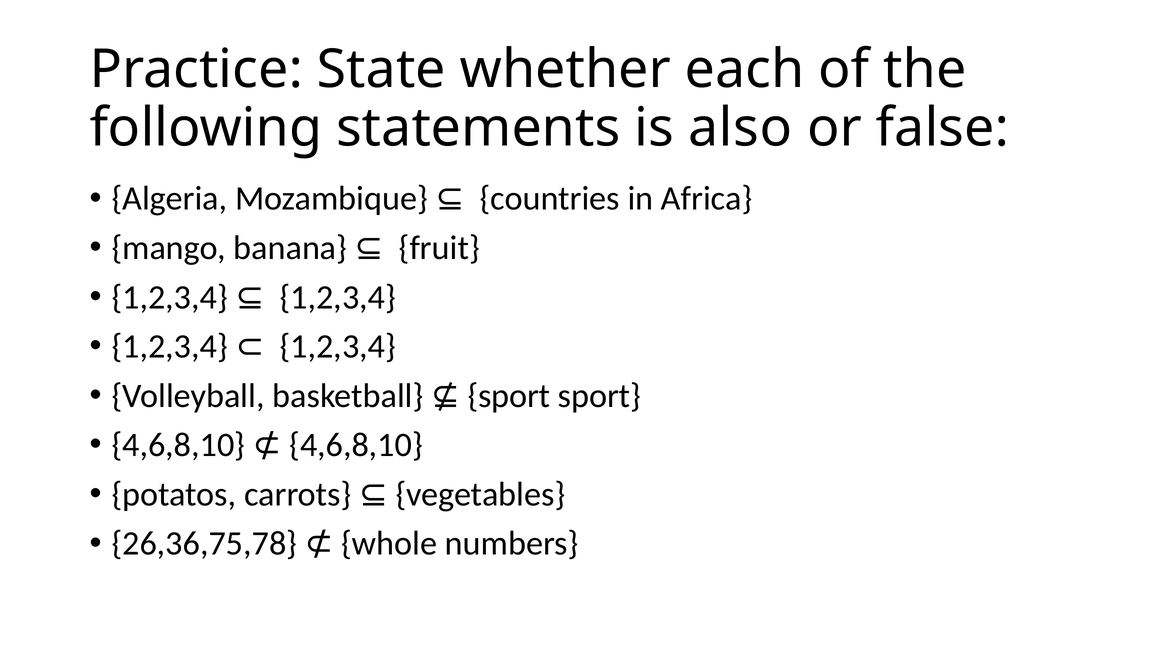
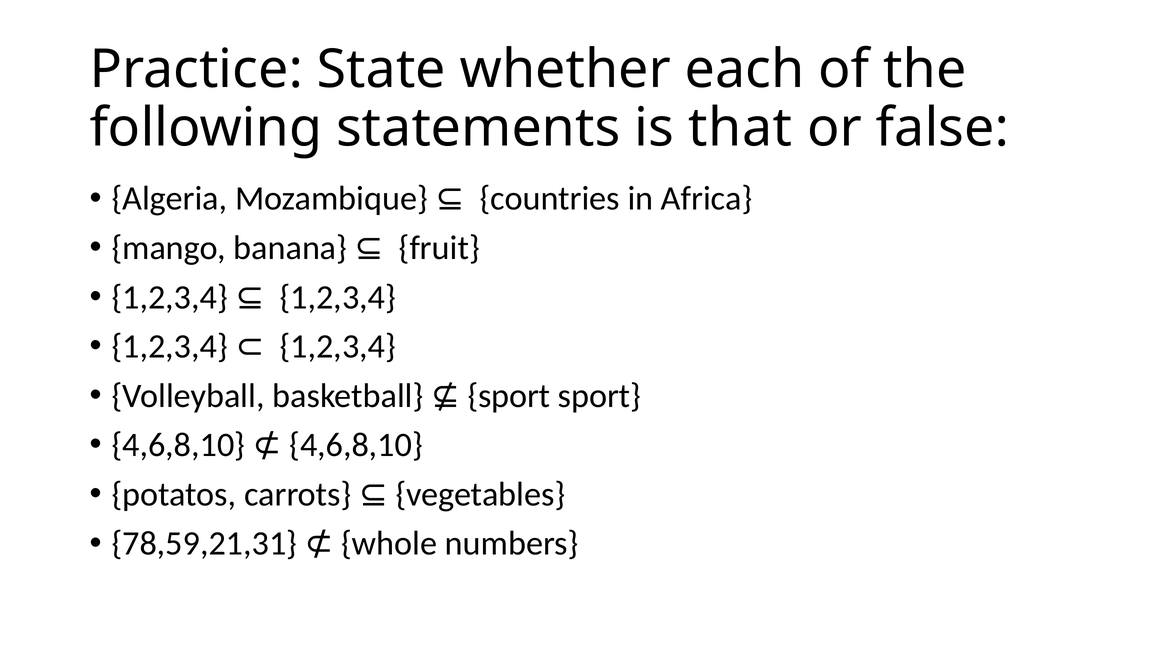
also: also -> that (740, 128)
26,36,75,78: 26,36,75,78 -> 78,59,21,31 (204, 543)
